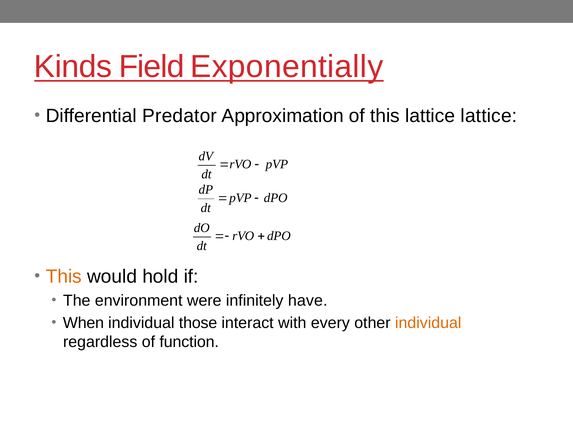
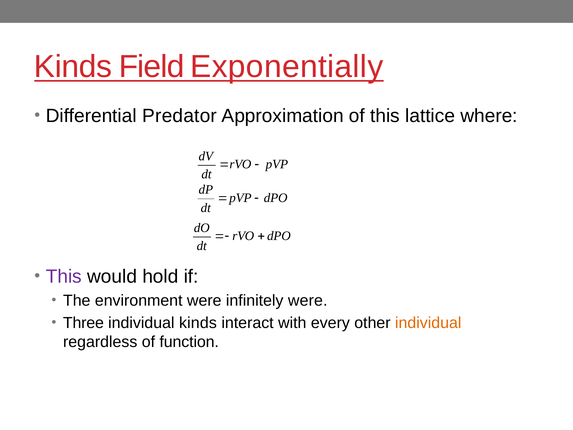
lattice lattice: lattice -> where (489, 116)
This colour: orange -> purple (64, 276)
infinitely have: have -> were (308, 300)
When: When -> Three (83, 323)
individual those: those -> kinds (198, 323)
